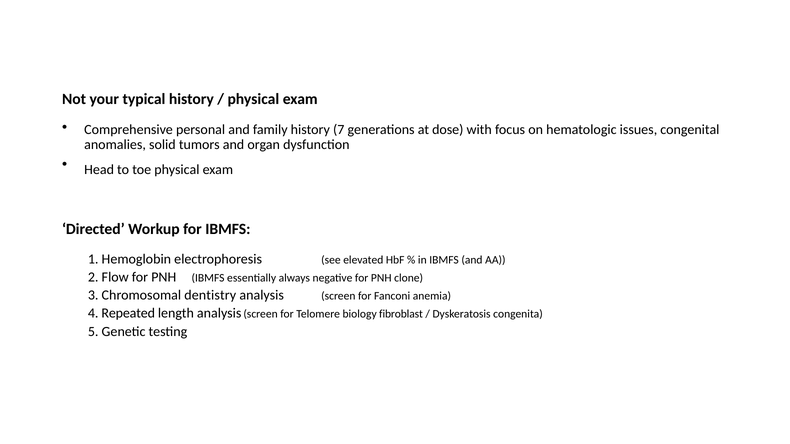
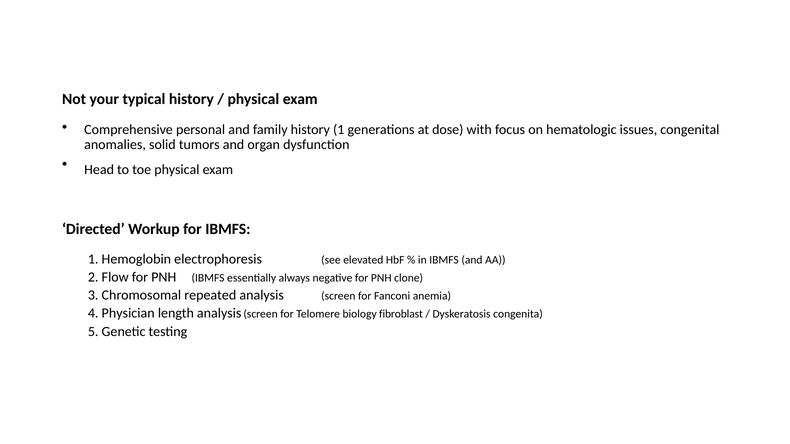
history 7: 7 -> 1 (339, 130)
dentistry: dentistry -> repeated (210, 296)
Repeated: Repeated -> Physician (128, 314)
